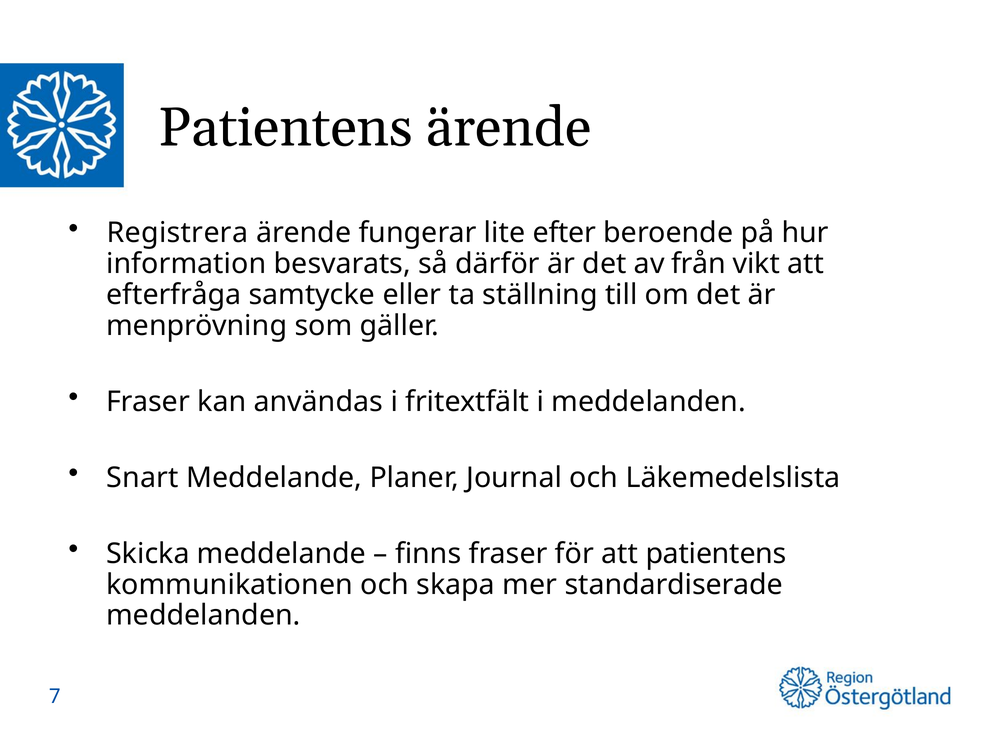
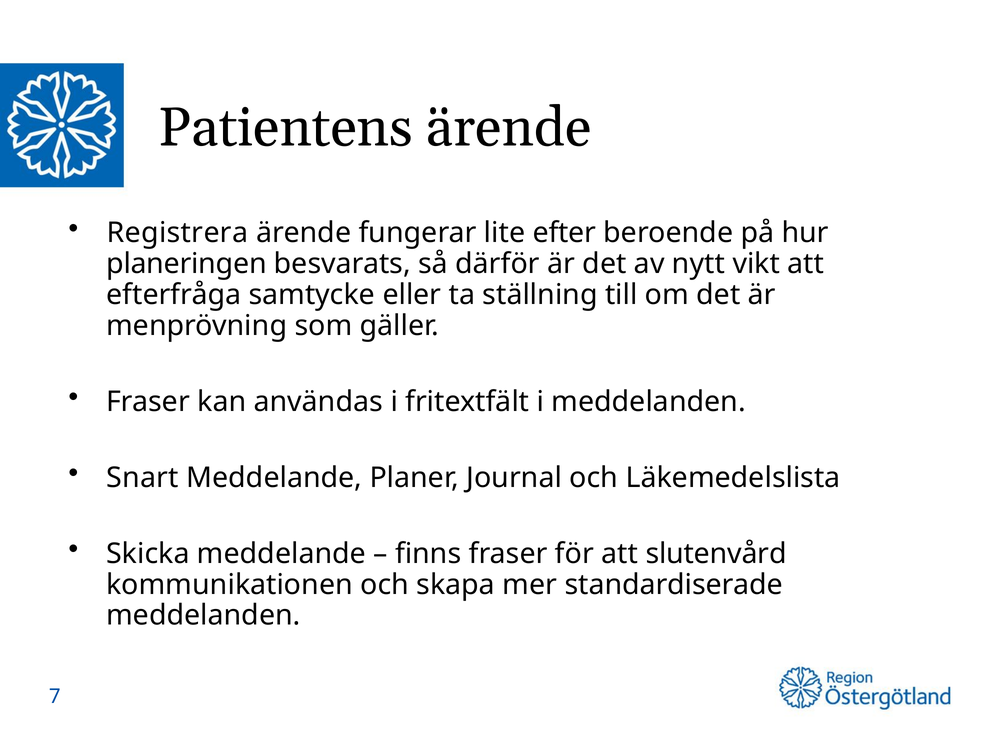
information: information -> planeringen (186, 264)
från: från -> nytt (699, 264)
att patientens: patientens -> slutenvård (716, 554)
